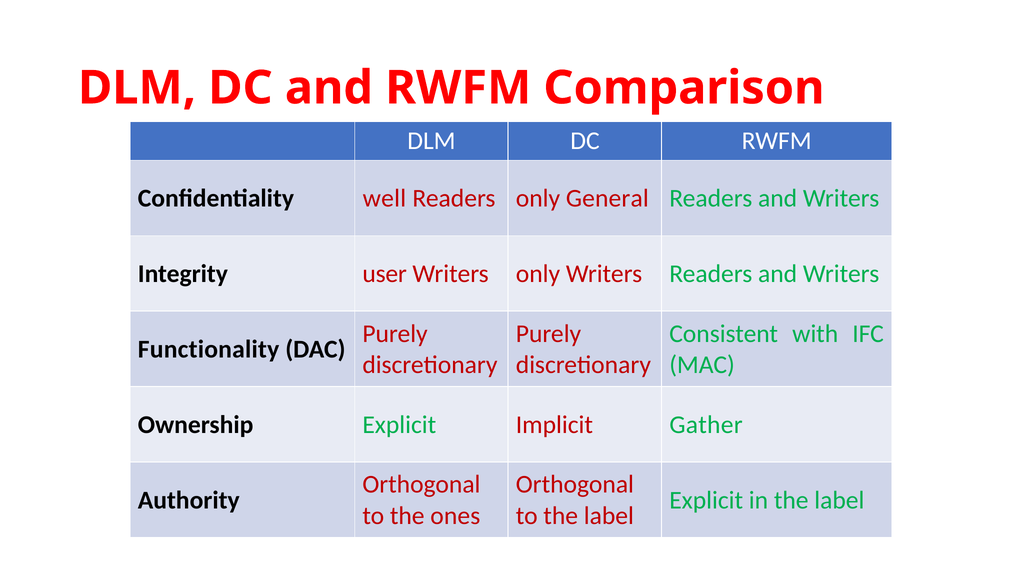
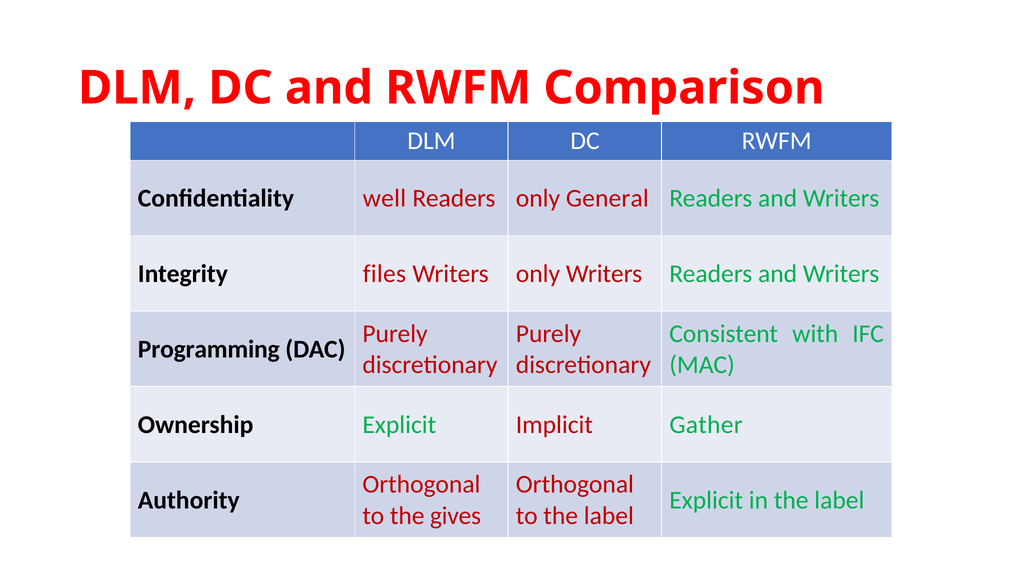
user: user -> files (384, 274)
Functionality: Functionality -> Programming (209, 349)
ones: ones -> gives (456, 516)
